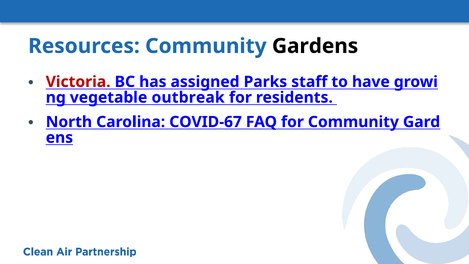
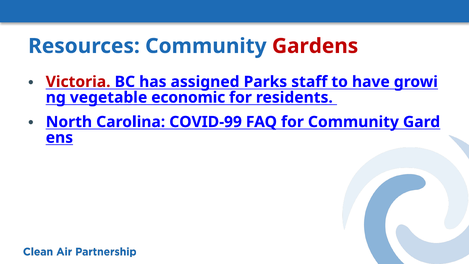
Gardens colour: black -> red (315, 46)
outbreak: outbreak -> economic (188, 97)
COVID-67: COVID-67 -> COVID-99 (206, 122)
